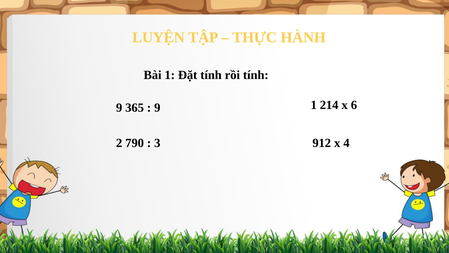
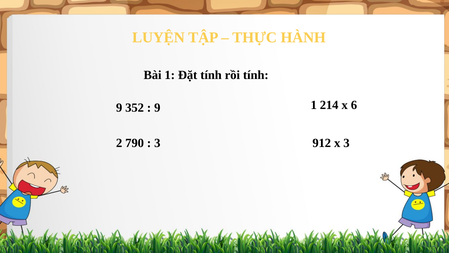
365: 365 -> 352 (135, 108)
x 4: 4 -> 3 (347, 143)
